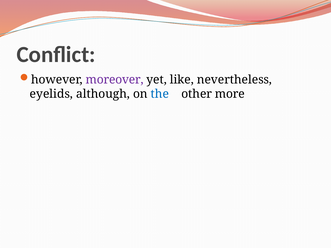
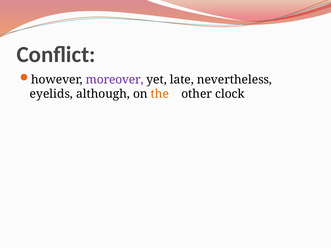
like: like -> late (182, 80)
the colour: blue -> orange (160, 94)
more: more -> clock (230, 94)
